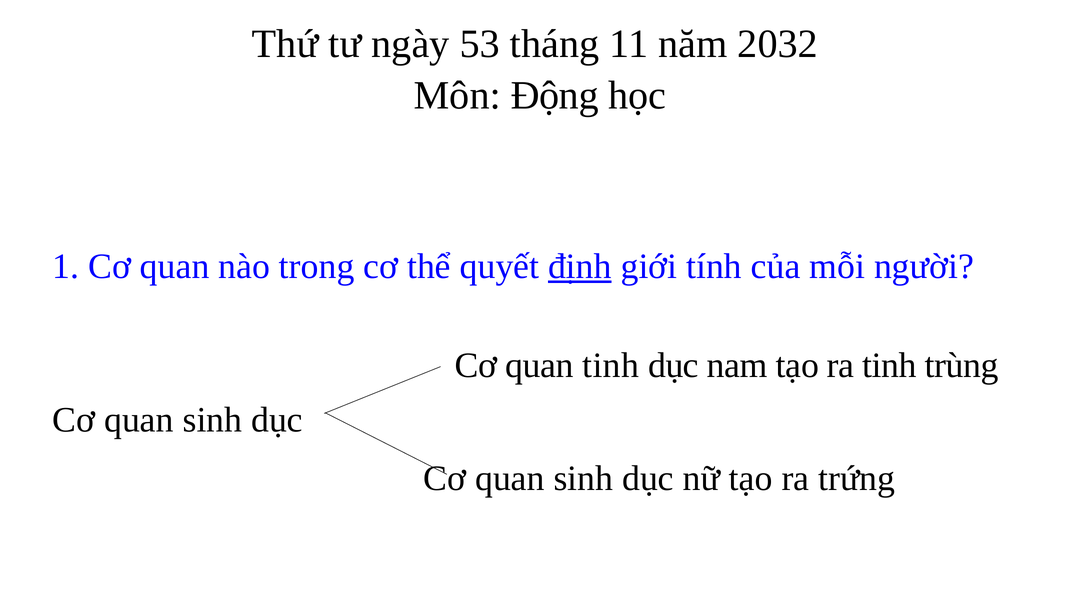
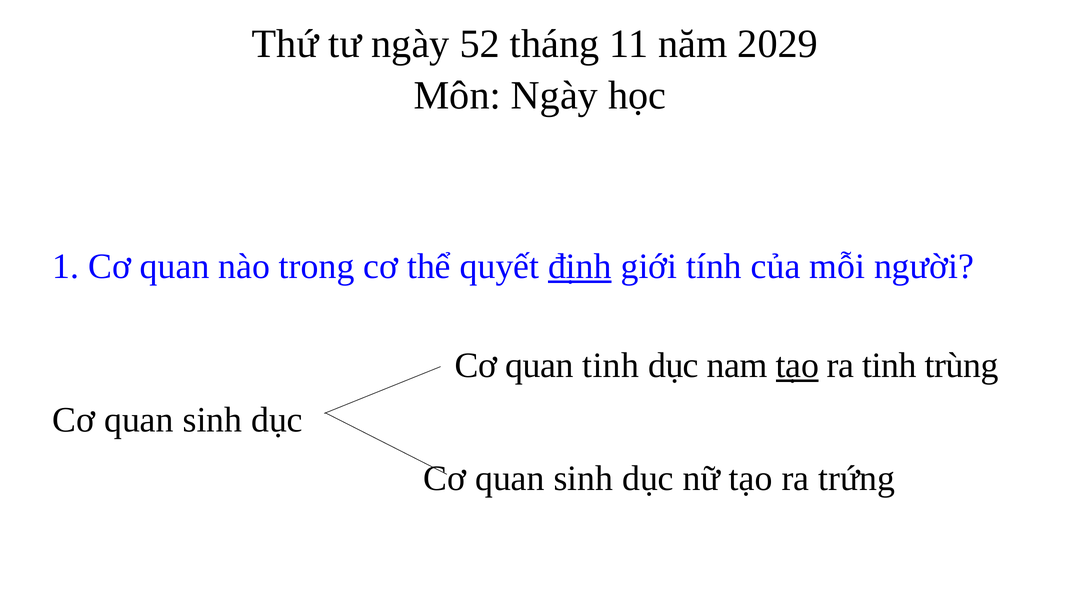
53: 53 -> 52 (480, 44)
2032: 2032 -> 2029 (778, 44)
Môn Động: Động -> Ngày (554, 96)
tạo underline: none -> present (797, 366)
